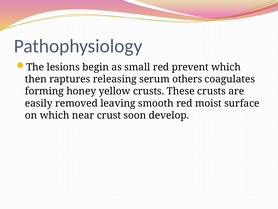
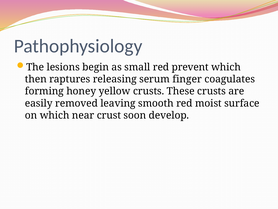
others: others -> finger (187, 79)
